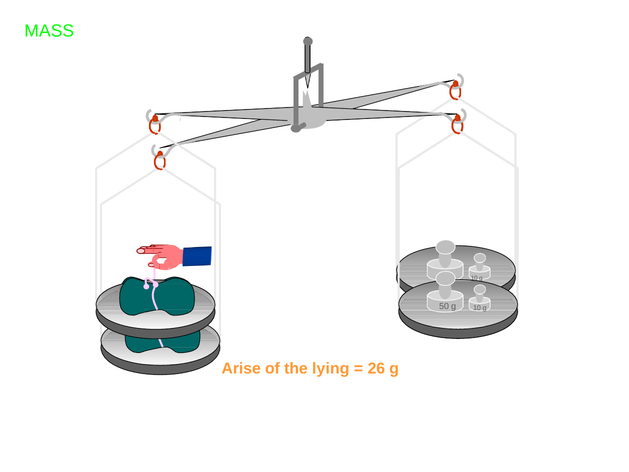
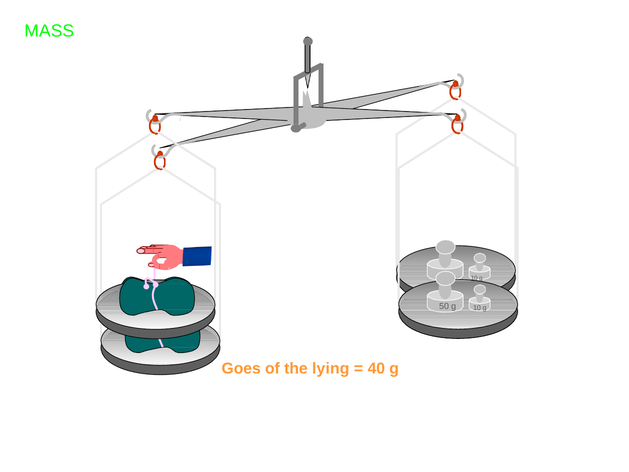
Arise: Arise -> Goes (241, 369)
26: 26 -> 40 (376, 369)
